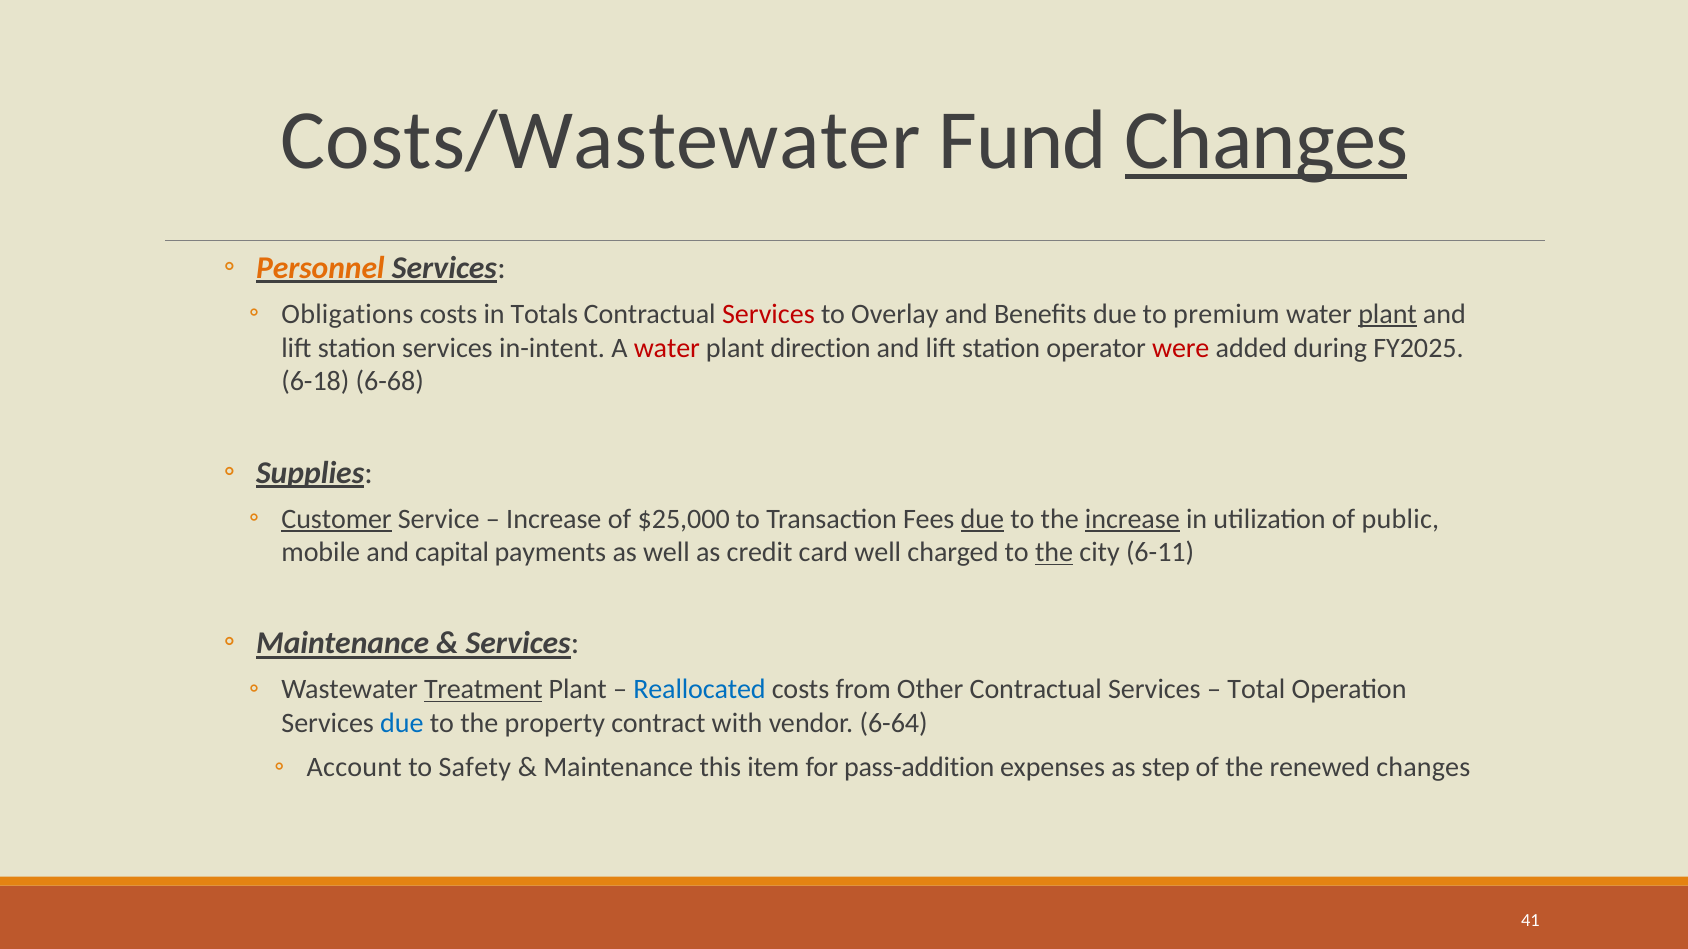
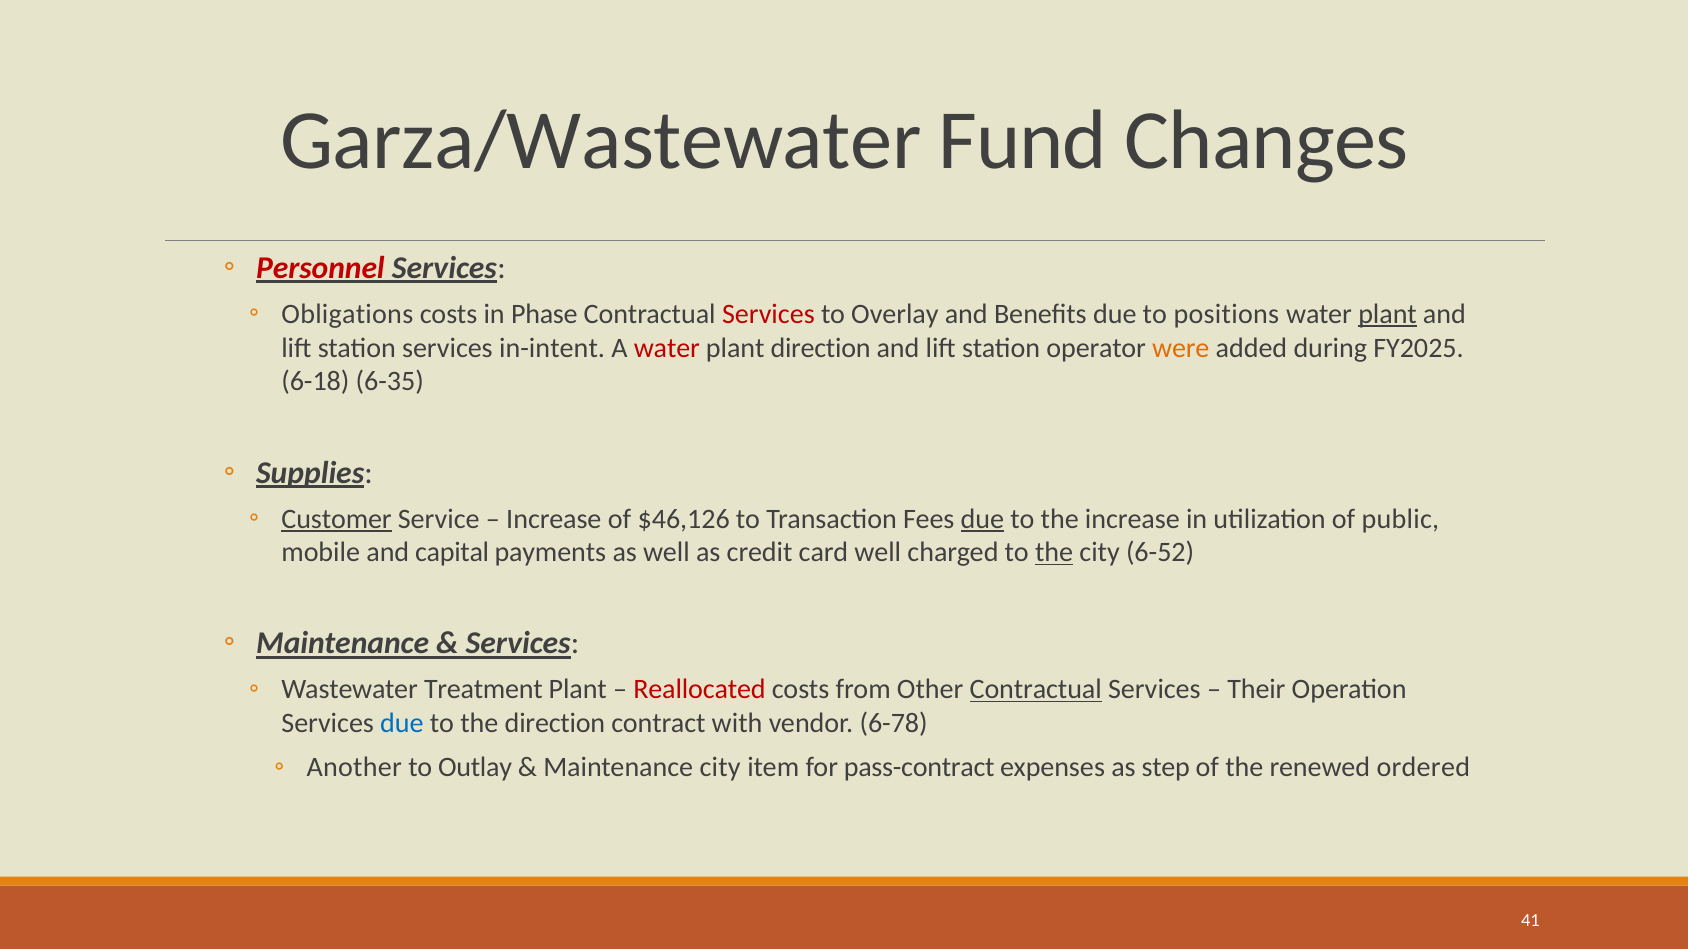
Costs/Wastewater: Costs/Wastewater -> Garza/Wastewater (601, 141)
Changes underline: present -> none (1266, 141)
Personnel colour: orange -> red (320, 268)
Totals: Totals -> Phase (544, 314)
premium: premium -> positions (1226, 314)
were colour: red -> orange (1181, 348)
6-68: 6-68 -> 6-35 (390, 382)
$25,000: $25,000 -> $46,126 (684, 519)
increase underline: present -> none (1132, 519)
6-11: 6-11 -> 6-52 (1160, 553)
Treatment underline: present -> none (483, 690)
Reallocated colour: blue -> red (700, 690)
Contractual underline: none -> present (1036, 690)
Total: Total -> Their (1256, 690)
the property: property -> direction (555, 724)
6-64: 6-64 -> 6-78 (894, 724)
Account: Account -> Another (354, 768)
Safety: Safety -> Outlay (475, 768)
Maintenance this: this -> city (720, 768)
pass-addition: pass-addition -> pass-contract (919, 768)
renewed changes: changes -> ordered (1423, 768)
